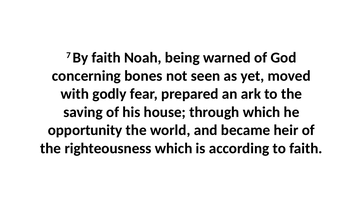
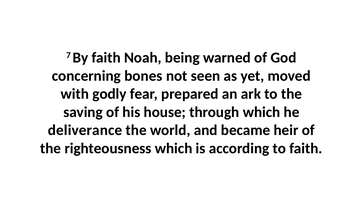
opportunity: opportunity -> deliverance (85, 130)
